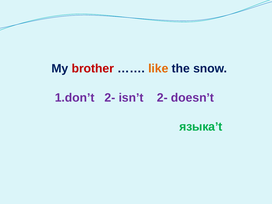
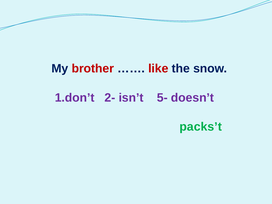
like colour: orange -> red (158, 69)
isn’t 2-: 2- -> 5- (162, 98)
языка’t: языка’t -> packs’t (201, 127)
